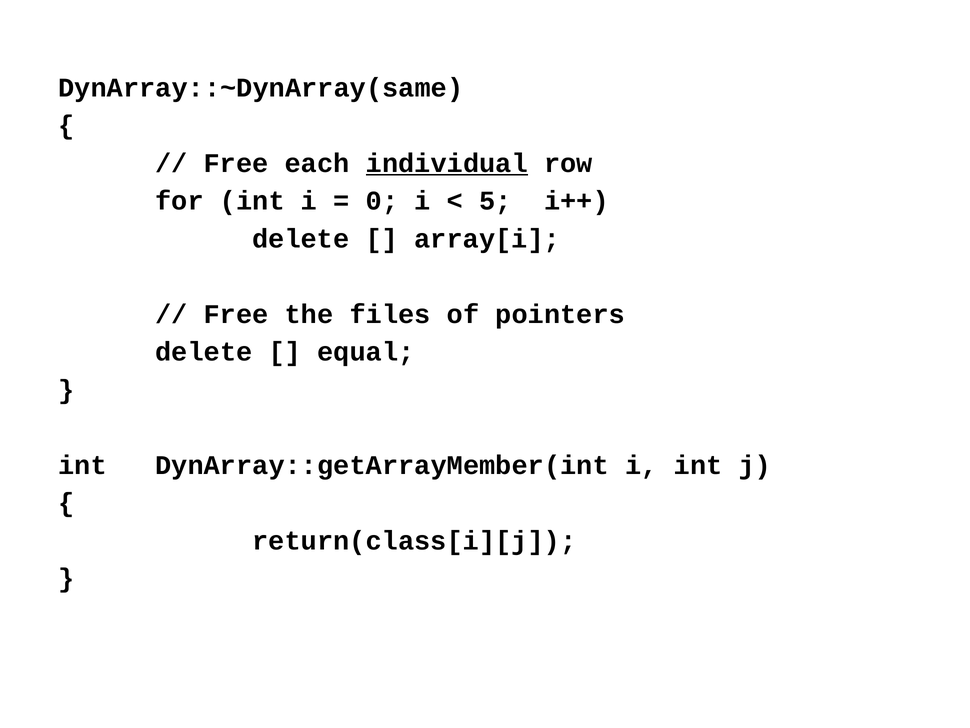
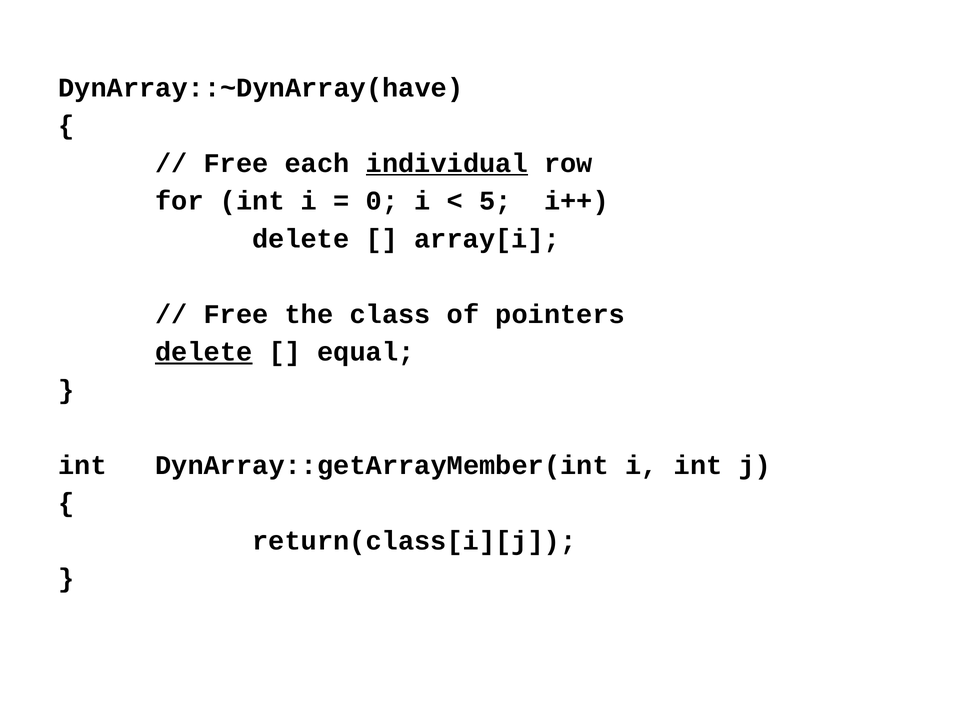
DynArray::~DynArray(same: DynArray::~DynArray(same -> DynArray::~DynArray(have (261, 88)
files: files -> class (390, 314)
delete underline: none -> present (204, 352)
